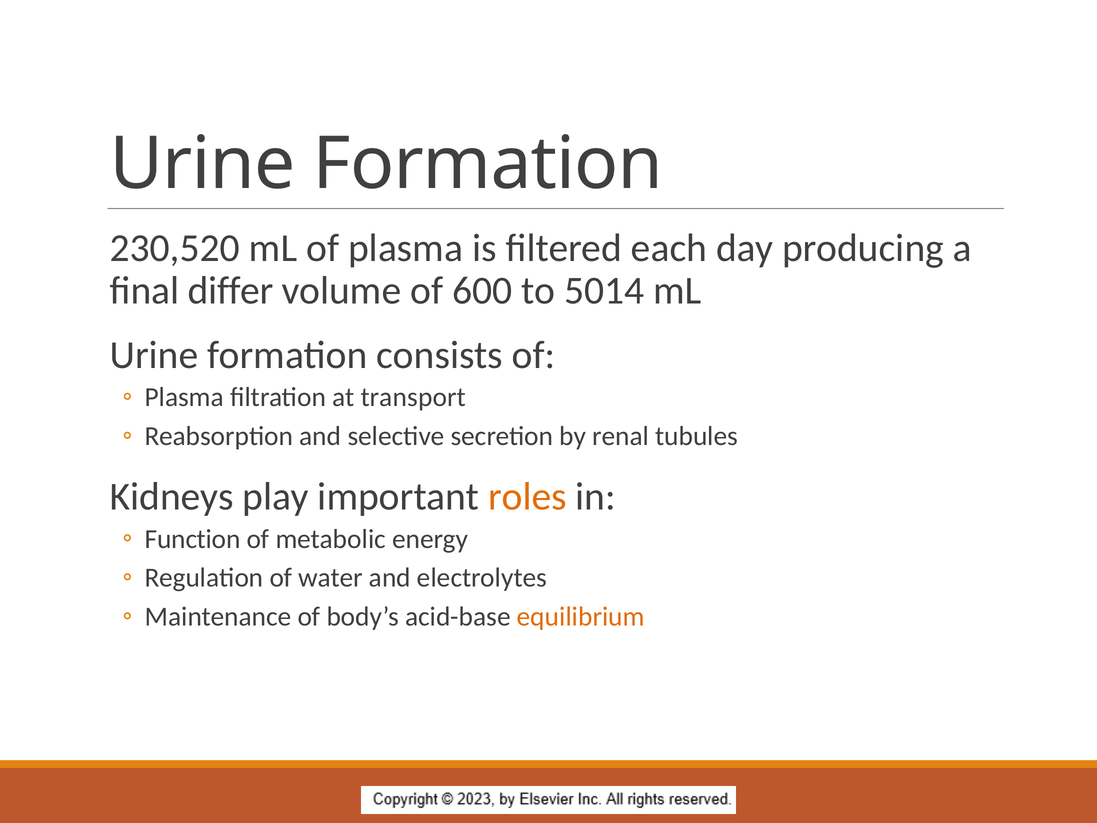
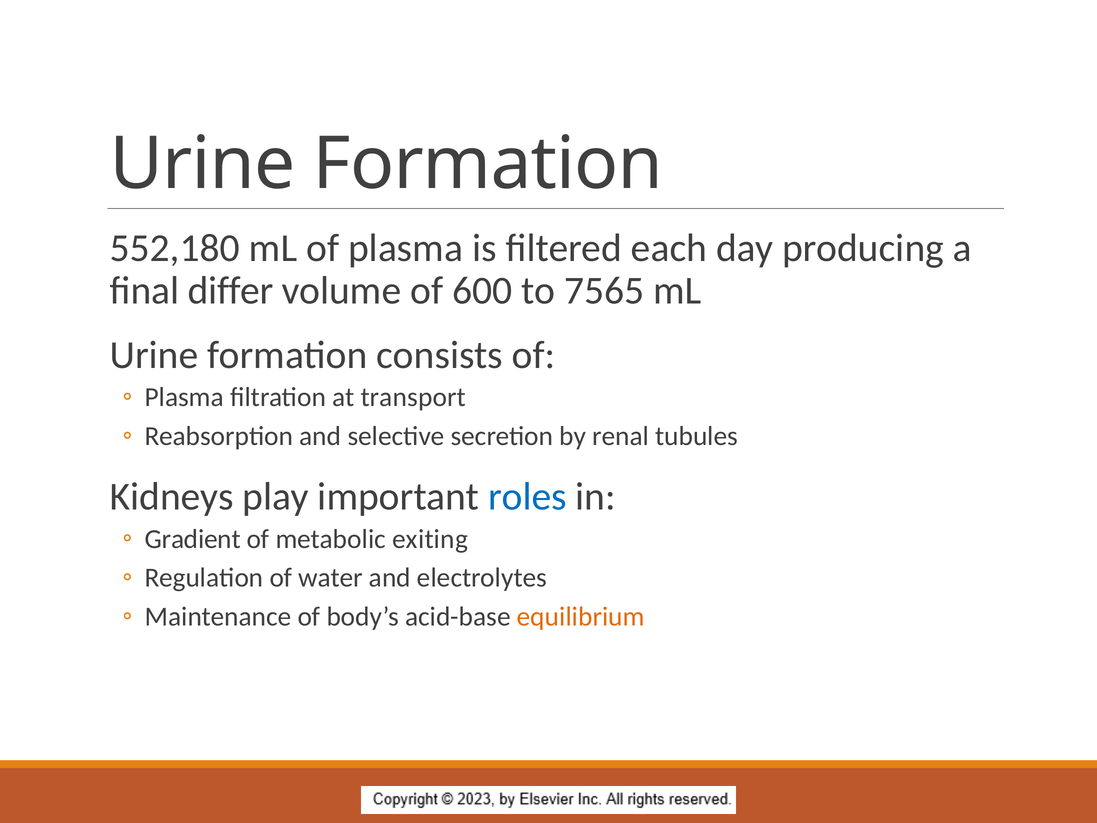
230,520: 230,520 -> 552,180 (175, 248)
5014: 5014 -> 7565 (604, 291)
roles colour: orange -> blue (527, 497)
Function: Function -> Gradient (193, 539)
energy: energy -> exiting (430, 539)
